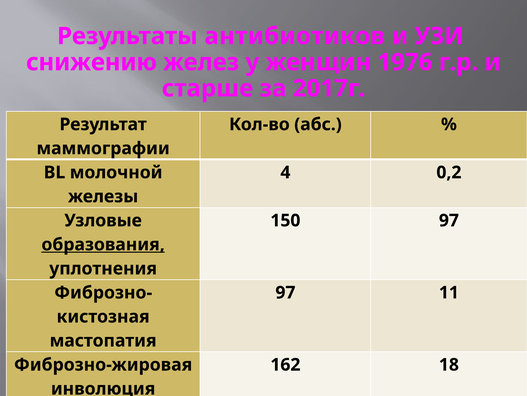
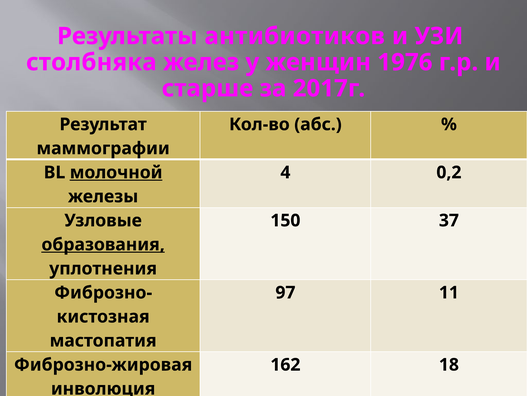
снижению: снижению -> столбняка (91, 62)
молочной underline: none -> present (116, 172)
150 97: 97 -> 37 (449, 220)
